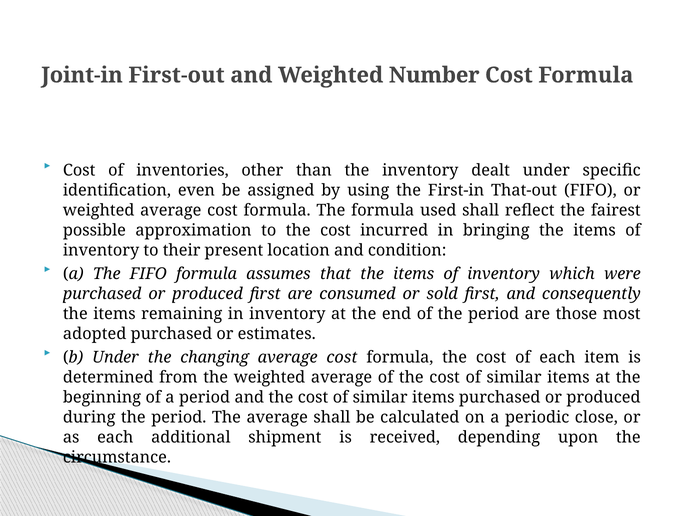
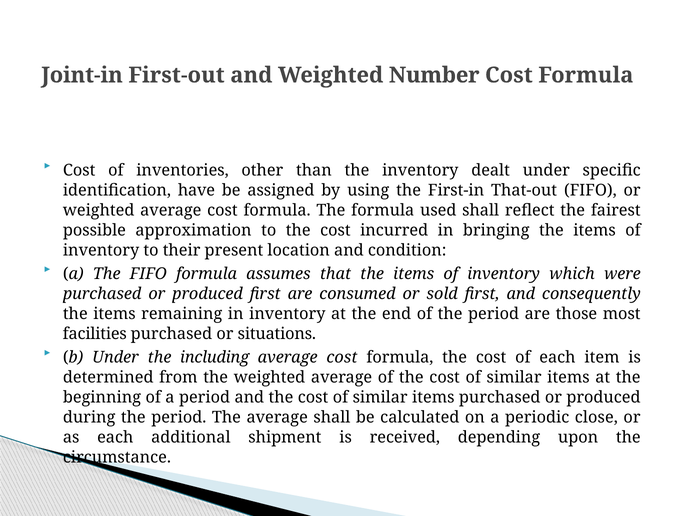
even: even -> have (196, 190)
adopted: adopted -> facilities (95, 334)
estimates: estimates -> situations (277, 334)
changing: changing -> including (215, 357)
